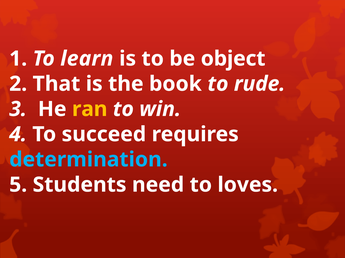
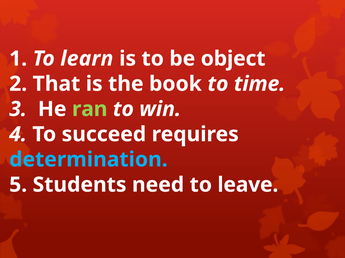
rude: rude -> time (260, 84)
ran colour: yellow -> light green (90, 109)
loves: loves -> leave (248, 185)
